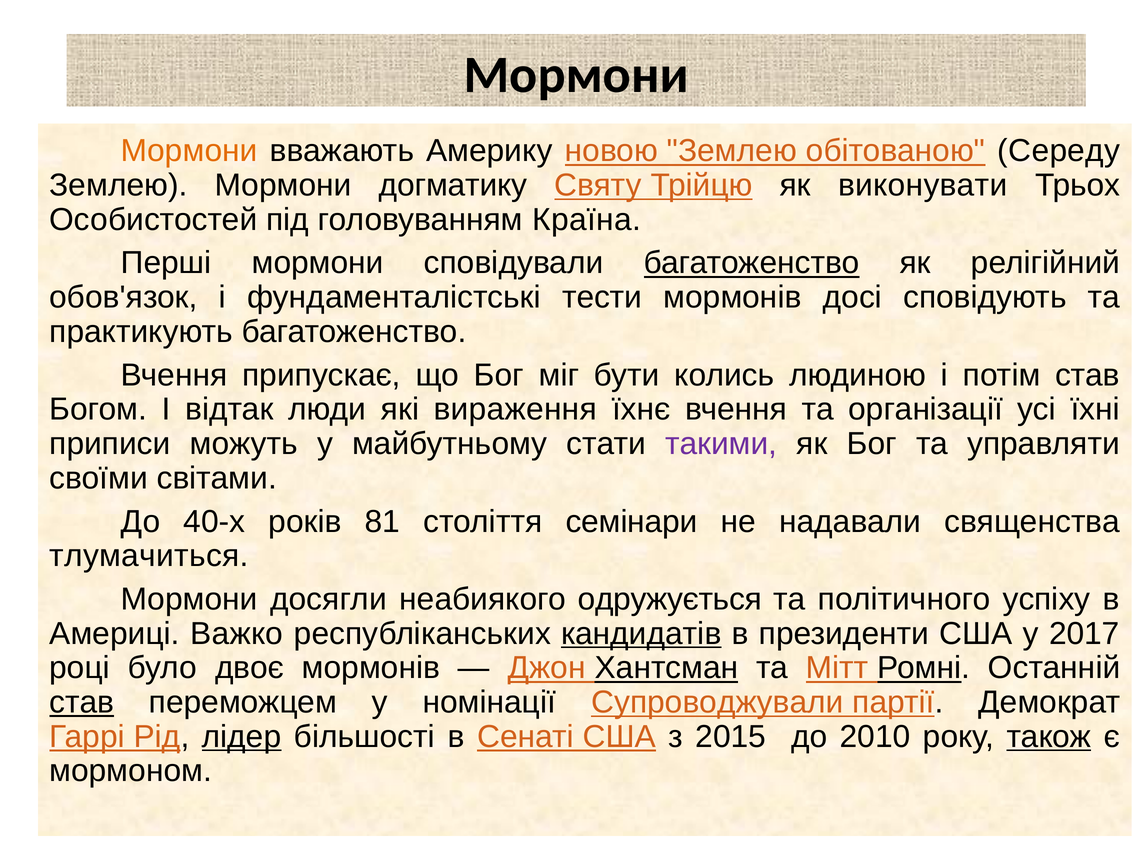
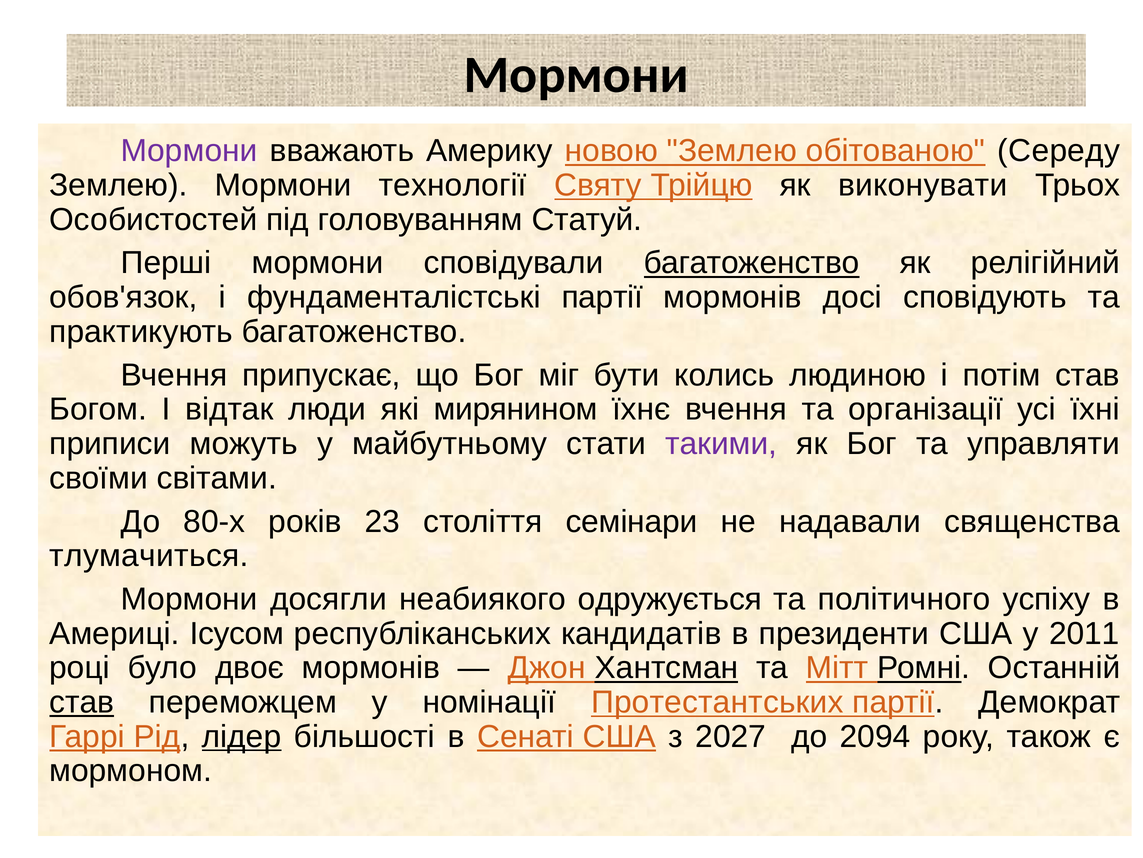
Мормони colour: orange -> purple (189, 151)
догматику: догматику -> технології (453, 185)
Країна: Країна -> Статуй (587, 219)
фундаменталістські тести: тести -> партії (602, 297)
вираження: вираження -> мирянином (516, 409)
40-х: 40-х -> 80-х (214, 521)
81: 81 -> 23 (382, 521)
Важко: Важко -> Ісусом (237, 633)
кандидатів underline: present -> none (641, 633)
2017: 2017 -> 2011 (1084, 633)
Супроводжували: Супроводжували -> Протестантських (717, 702)
2015: 2015 -> 2027 (731, 736)
2010: 2010 -> 2094 (875, 736)
також underline: present -> none (1049, 736)
